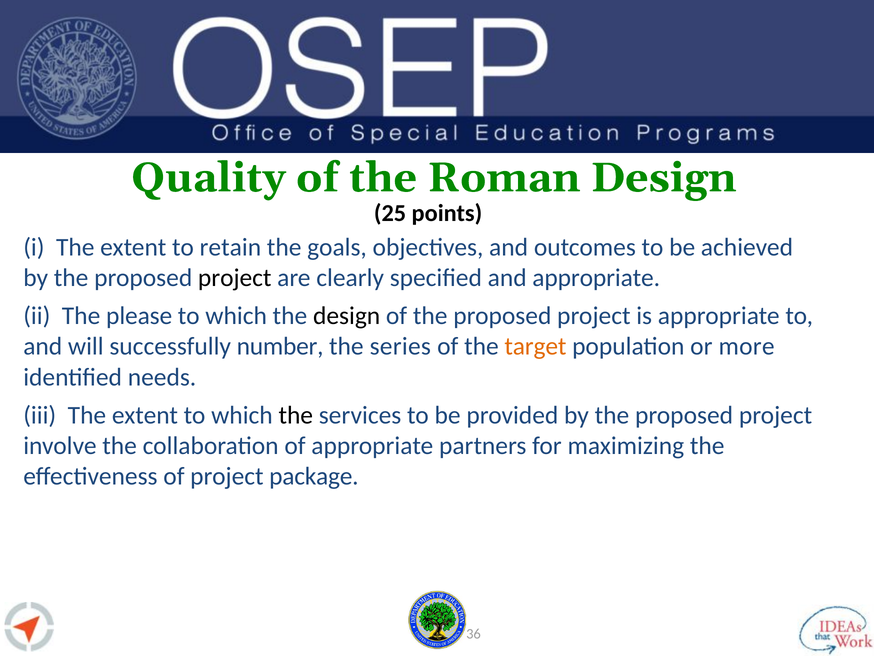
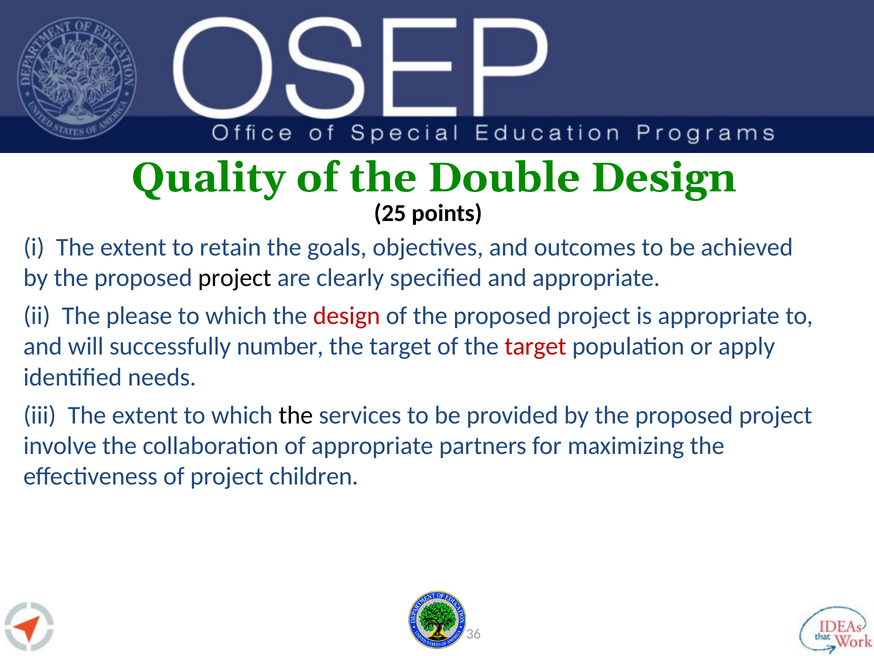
Roman: Roman -> Double (504, 178)
design colour: black -> red (347, 316)
series: series -> target (400, 346)
target colour: orange -> red (535, 346)
more: more -> apply (747, 346)
package: package -> children (314, 476)
